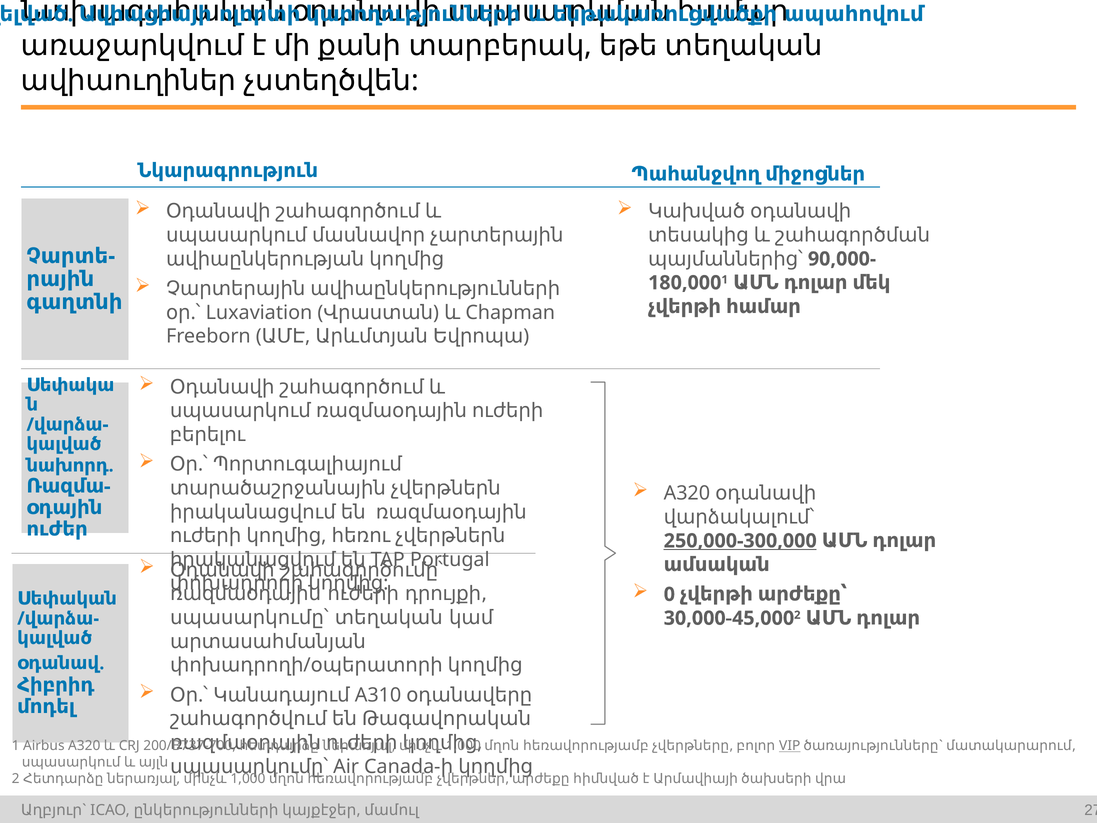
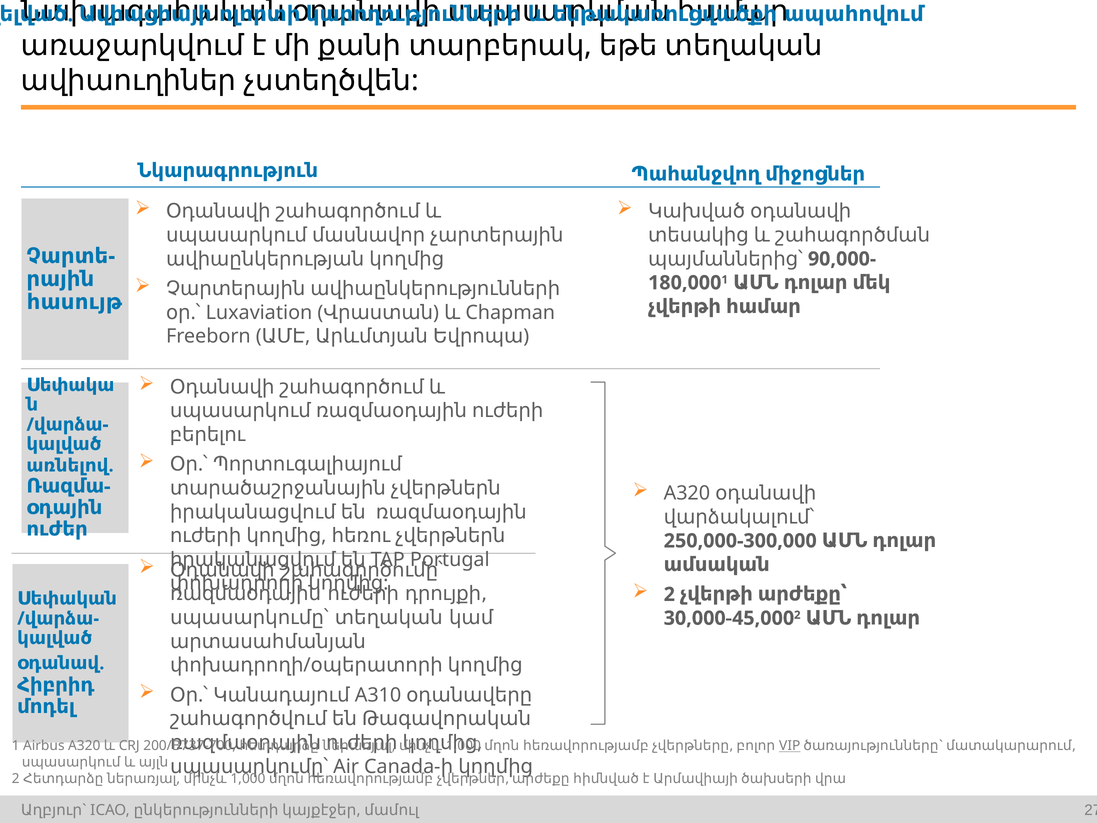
գաղտնի: գաղտնի -> հասույթ (74, 302)
նախորդ: նախորդ -> առնելով (67, 465)
250,000-300,000 underline: present -> none (740, 541)
0: 0 -> 2 (669, 594)
